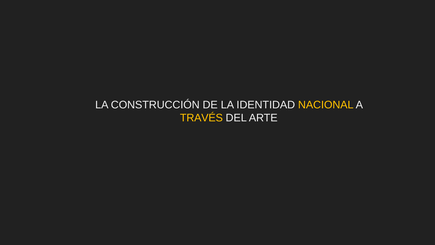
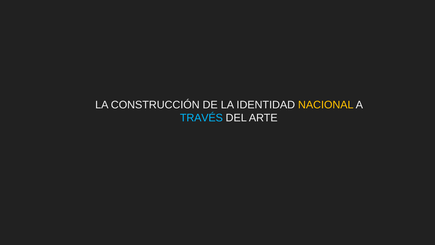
TRAVÉS colour: yellow -> light blue (201, 118)
